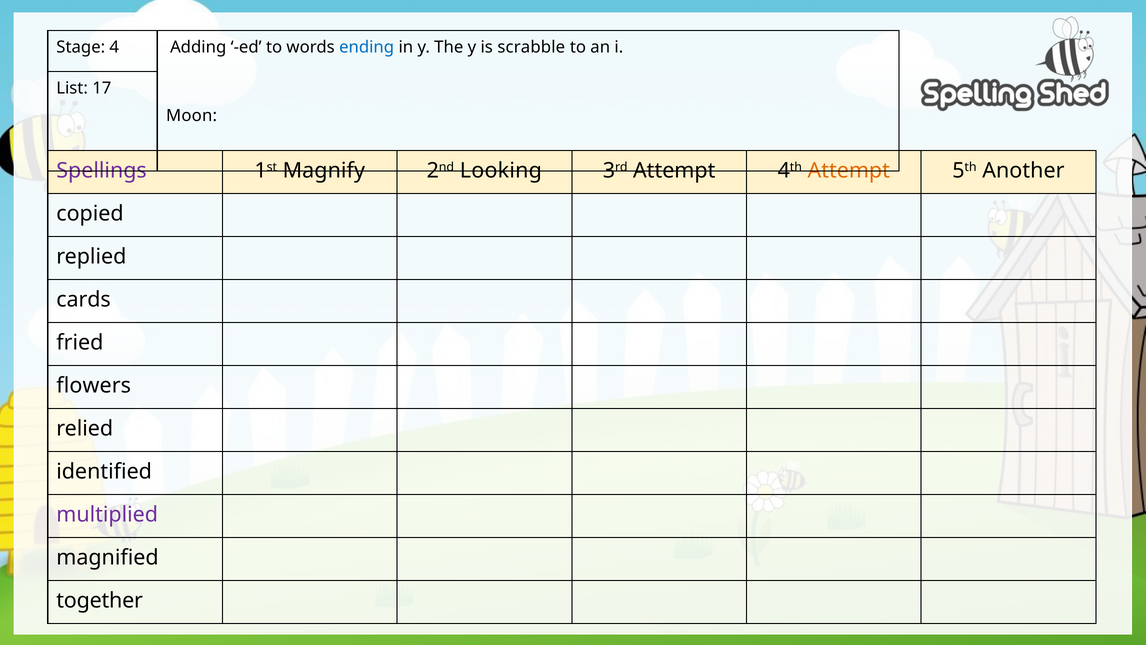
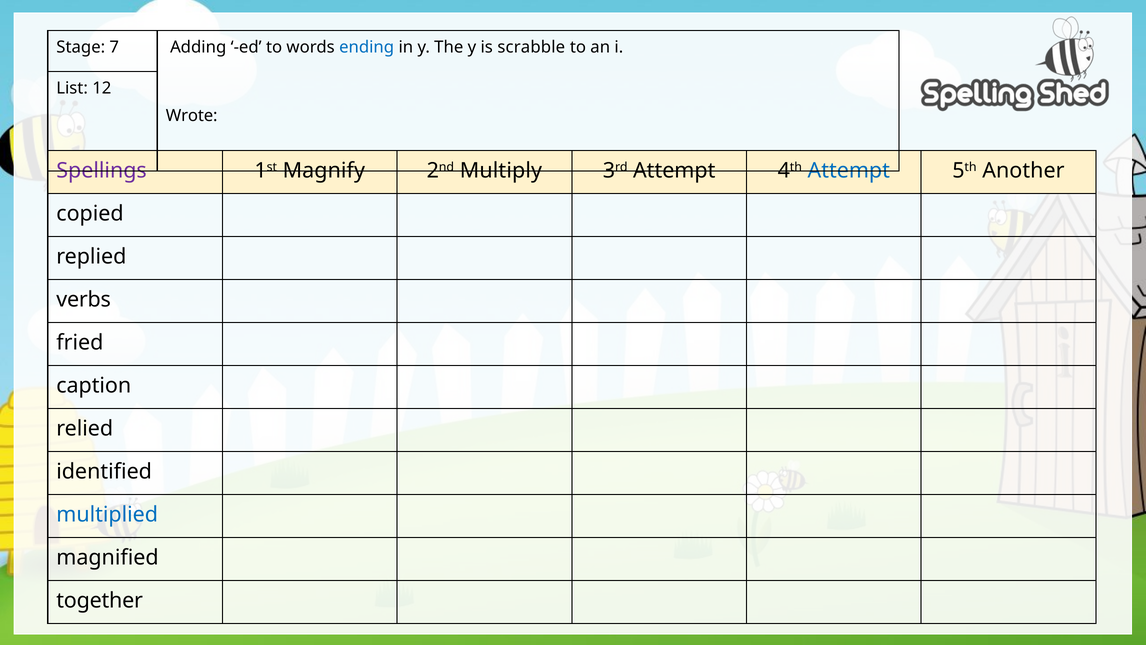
4: 4 -> 7 (114, 47)
17: 17 -> 12 (102, 88)
Moon: Moon -> Wrote (192, 116)
Looking: Looking -> Multiply (501, 171)
Attempt colour: orange -> blue (849, 171)
cards: cards -> verbs (84, 299)
flowers: flowers -> caption (94, 385)
multiplied colour: purple -> blue (107, 514)
